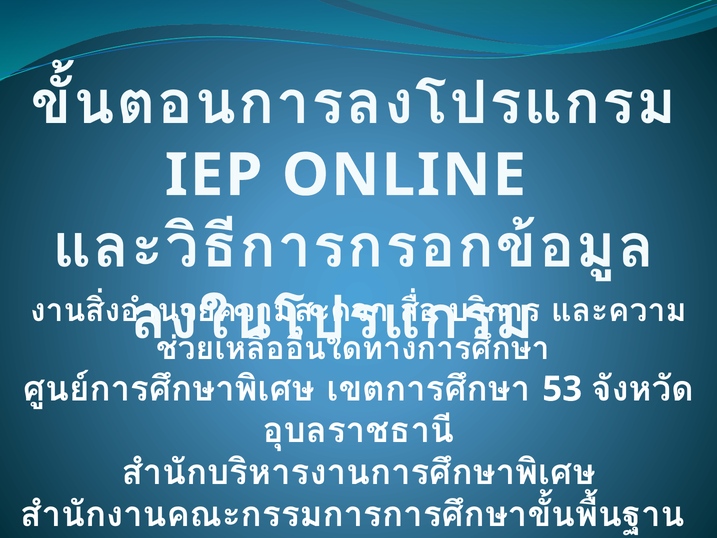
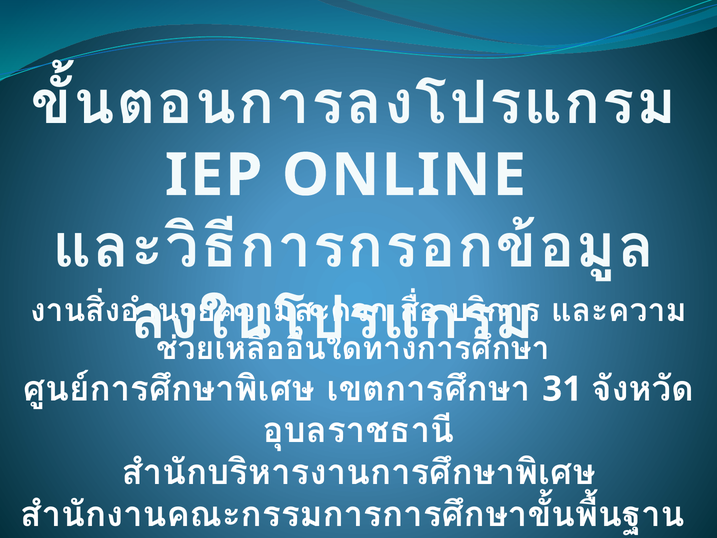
53: 53 -> 31 (562, 389)
